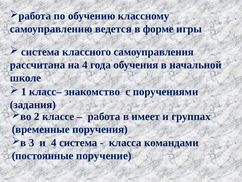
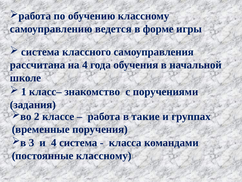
имеет: имеет -> такие (146, 116)
постоянные поручение: поручение -> классному (104, 155)
